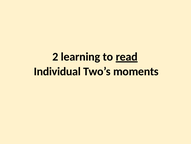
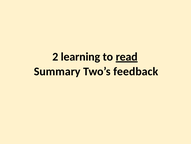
Individual: Individual -> Summary (57, 71)
moments: moments -> feedback (136, 71)
